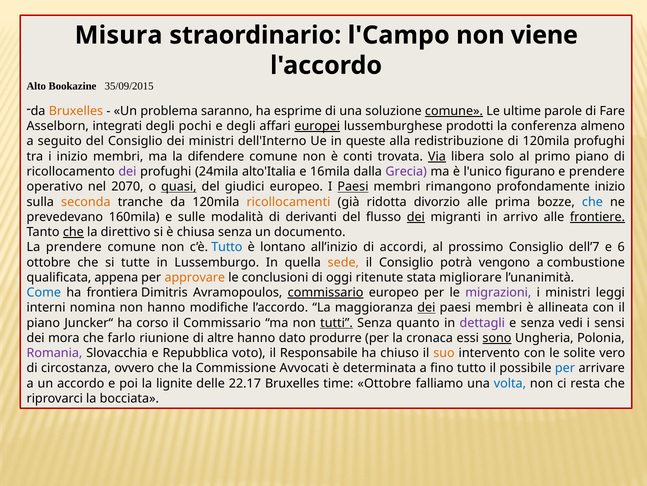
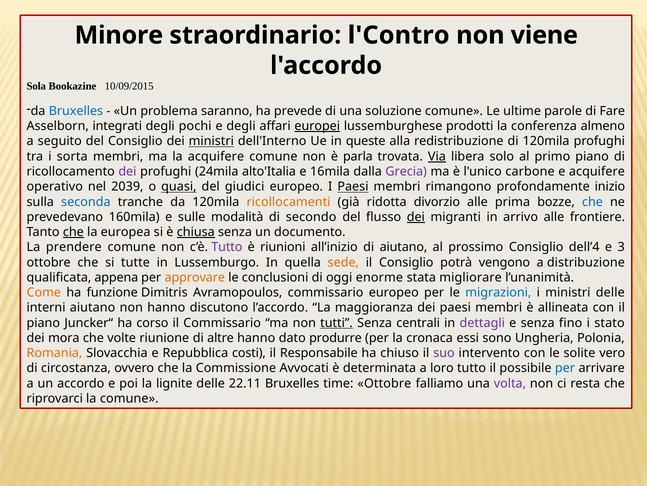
Misura: Misura -> Minore (119, 35)
l'Campo: l'Campo -> l'Contro (399, 35)
Alto: Alto -> Sola (36, 86)
35/09/2015: 35/09/2015 -> 10/09/2015 (129, 86)
Bruxelles colour: orange -> blue (76, 111)
esprime: esprime -> prevede (298, 111)
comune underline: present -> none (454, 111)
ministri underline: none -> present (211, 141)
i inizio: inizio -> sorta (72, 156)
la difendere: difendere -> acquifere (216, 156)
conti: conti -> parla (358, 156)
figurano: figurano -> carbone (530, 171)
e prendere: prendere -> acquifere (597, 171)
2070: 2070 -> 2039 (127, 186)
seconda colour: orange -> blue (86, 202)
derivanti: derivanti -> secondo (311, 217)
frontiere underline: present -> none (597, 217)
direttivo: direttivo -> europea (126, 232)
chiusa underline: none -> present (196, 232)
Tutto colour: blue -> purple (227, 247)
lontano: lontano -> riunioni (283, 247)
di accordi: accordi -> aiutano (403, 247)
dell’7: dell’7 -> dell’4 (584, 247)
6: 6 -> 3 (621, 247)
combustione: combustione -> distribuzione (586, 262)
ritenute: ritenute -> enorme (379, 277)
Come colour: blue -> orange (44, 292)
frontiera: frontiera -> funzione (112, 292)
commissario underline: present -> none (326, 292)
migrazioni colour: purple -> blue (498, 292)
ministri leggi: leggi -> delle (610, 292)
interni nomina: nomina -> aiutano (93, 307)
modifiche: modifiche -> discutono (219, 307)
dei underline: present -> none (426, 307)
quanto: quanto -> centrali (418, 322)
vedi: vedi -> fino (571, 322)
sensi: sensi -> stato (609, 322)
farlo: farlo -> volte (122, 337)
sono underline: present -> none (497, 337)
Romania colour: purple -> orange (54, 353)
voto: voto -> costi (249, 353)
suo colour: orange -> purple (444, 353)
fino: fino -> loro (442, 368)
22.17: 22.17 -> 22.11 (245, 383)
volta colour: blue -> purple (510, 383)
la bocciata: bocciata -> comune (129, 398)
